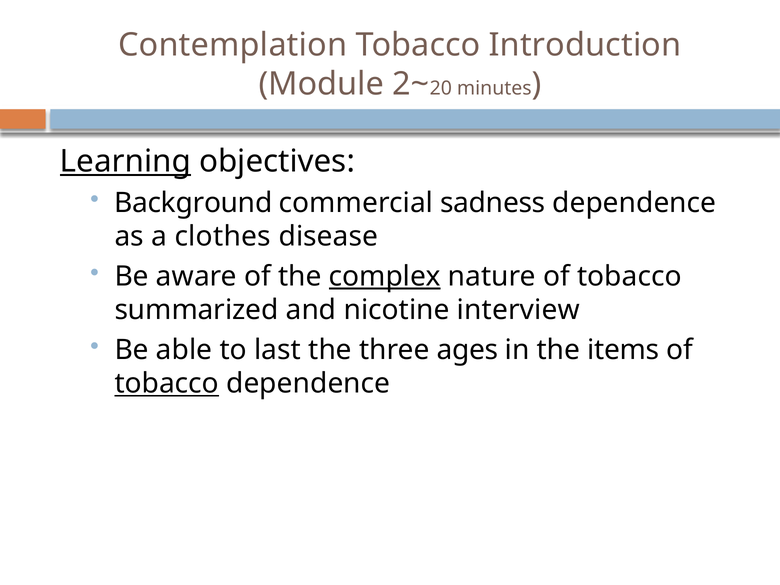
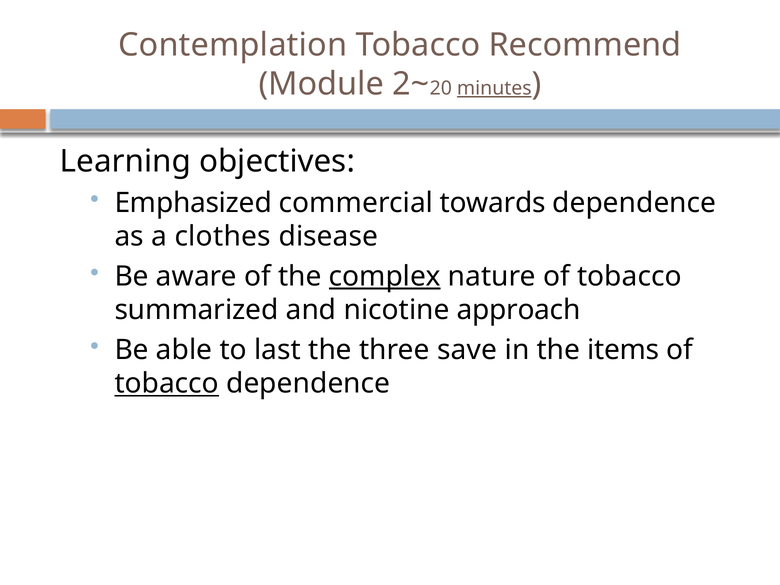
Introduction: Introduction -> Recommend (585, 45)
minutes underline: none -> present (494, 88)
Learning underline: present -> none (125, 161)
Background: Background -> Emphasized (193, 203)
sadness: sadness -> towards (493, 203)
interview: interview -> approach (519, 310)
ages: ages -> save (467, 350)
